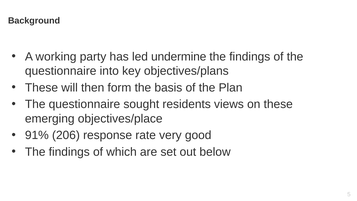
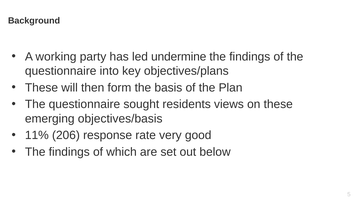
objectives/place: objectives/place -> objectives/basis (120, 118)
91%: 91% -> 11% (37, 135)
